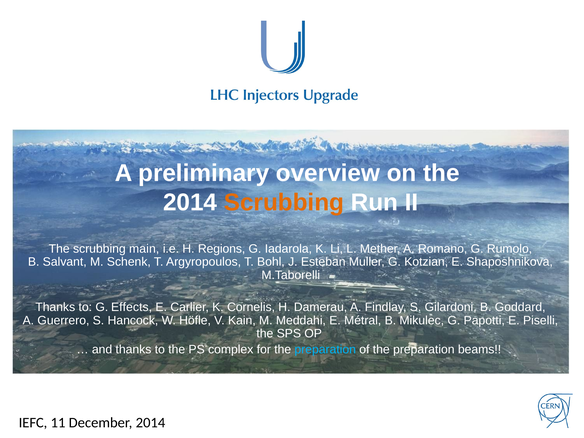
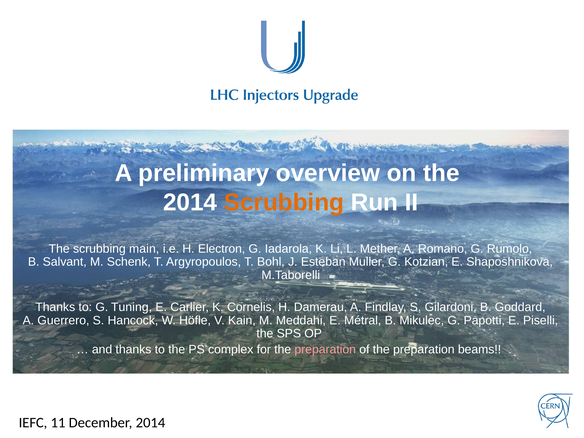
Regions: Regions -> Electron (222, 249)
Effects: Effects -> Tuning (132, 307)
preparation colour: light blue -> pink (325, 350)
